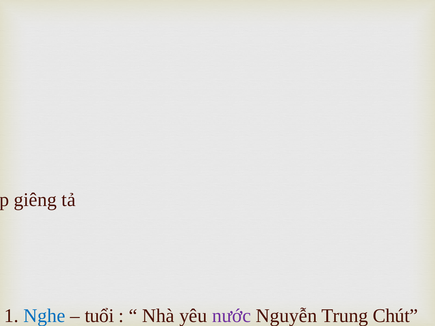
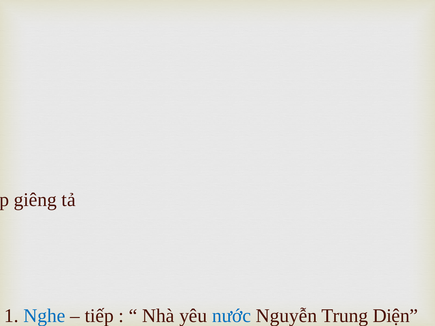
tuổi: tuổi -> tiếp (99, 316)
nước colour: purple -> blue (232, 316)
Chút: Chút -> Diện (395, 316)
